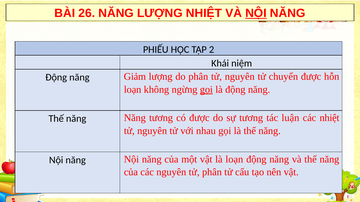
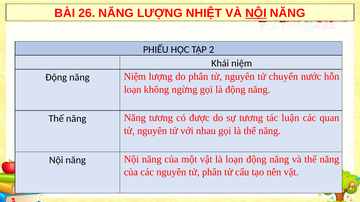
năng Giảm: Giảm -> Niệm (135, 77)
chuyển được: được -> nước (311, 77)
gọi underline: present -> none (206, 90)
các nhiệt: nhiệt -> quan (329, 118)
